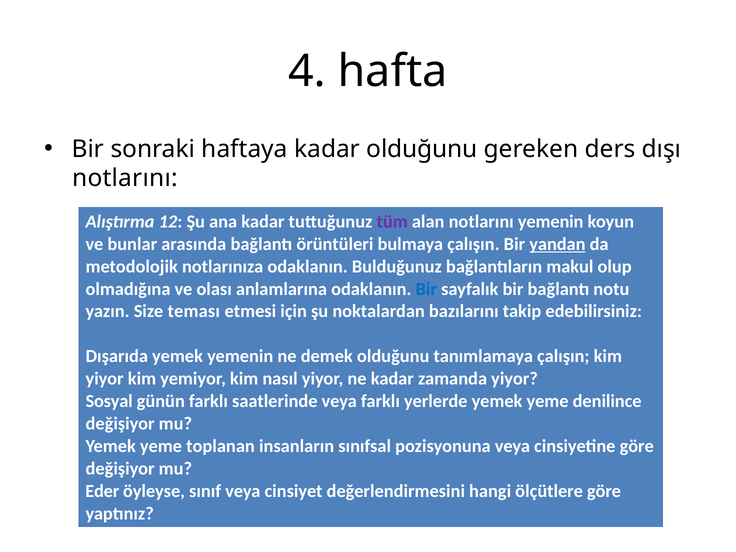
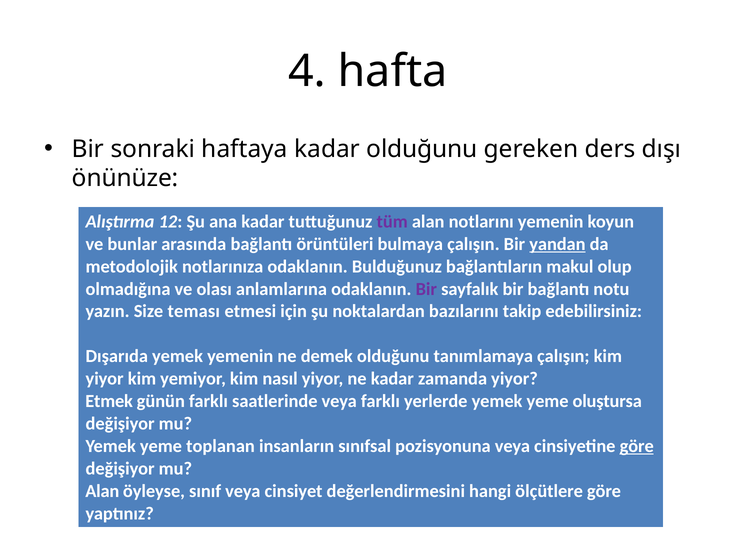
notlarını: notlarını -> önünüze (125, 178)
Bir colour: blue -> purple (426, 289)
Sosyal: Sosyal -> Etmek (109, 401)
denilince: denilince -> oluştursa (607, 401)
göre underline: none -> present (637, 446)
Eder: Eder -> Alan (102, 491)
